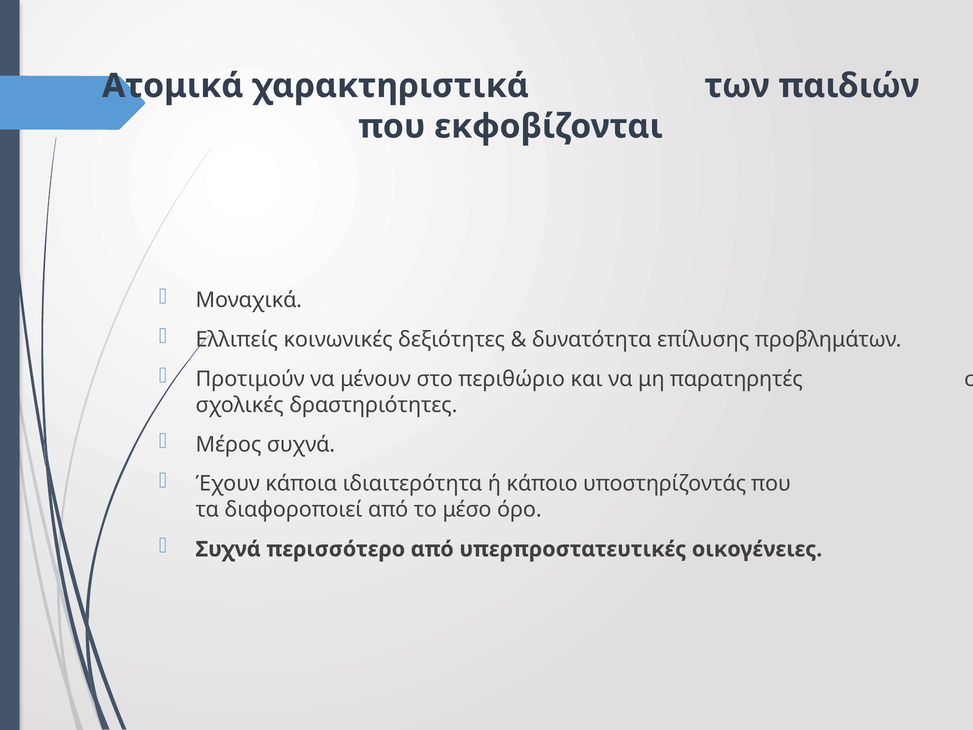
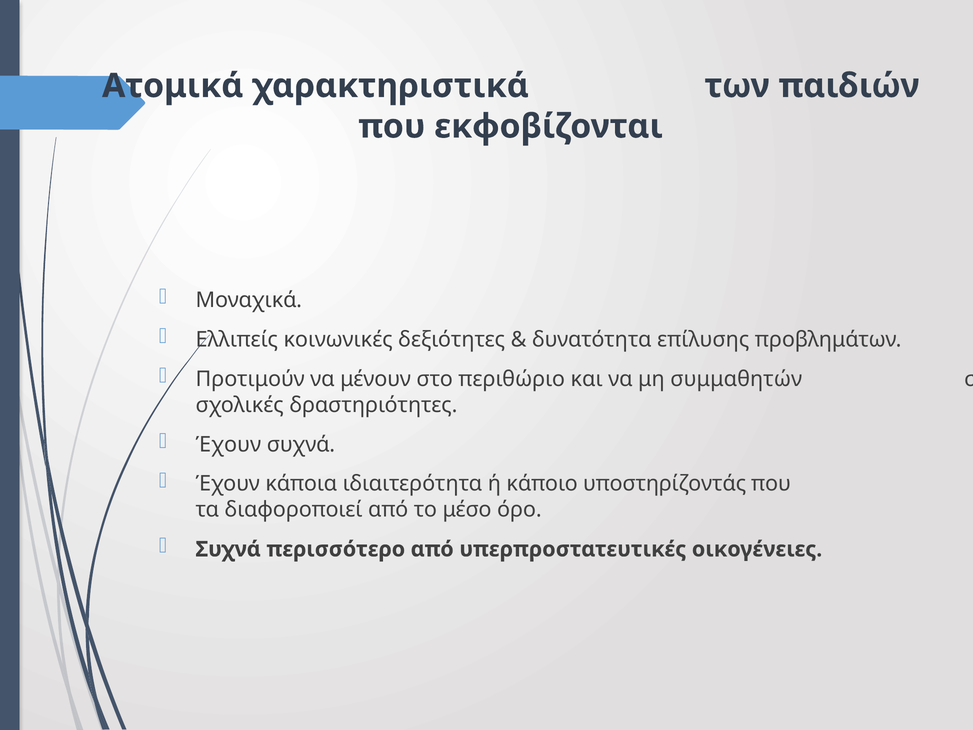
παρατηρητές: παρατηρητές -> συμμαθητών (736, 379)
Μέρος: Μέρος -> Έχουν (228, 444)
